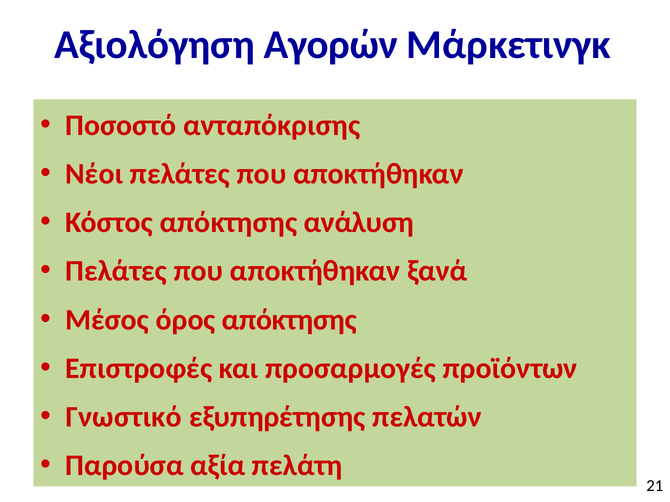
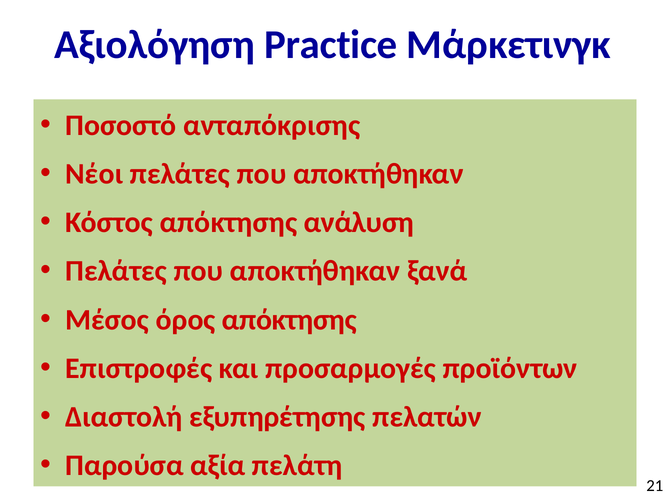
Αγορών: Αγορών -> Practice (331, 45)
Γνωστικό: Γνωστικό -> Διαστολή (124, 417)
